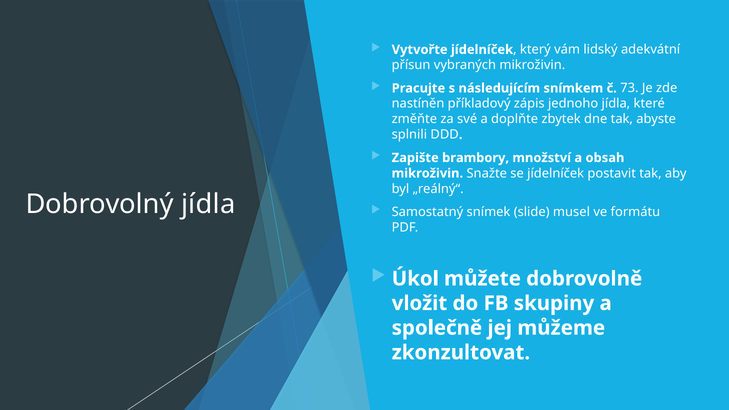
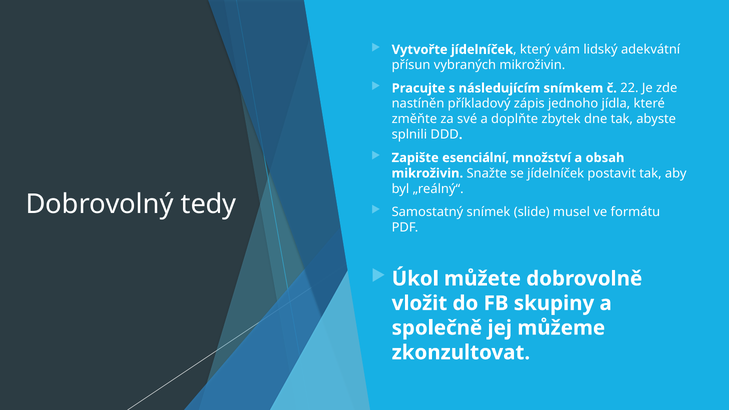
73: 73 -> 22 (629, 88)
brambory: brambory -> esenciální (476, 158)
Dobrovolný jídla: jídla -> tedy (209, 204)
